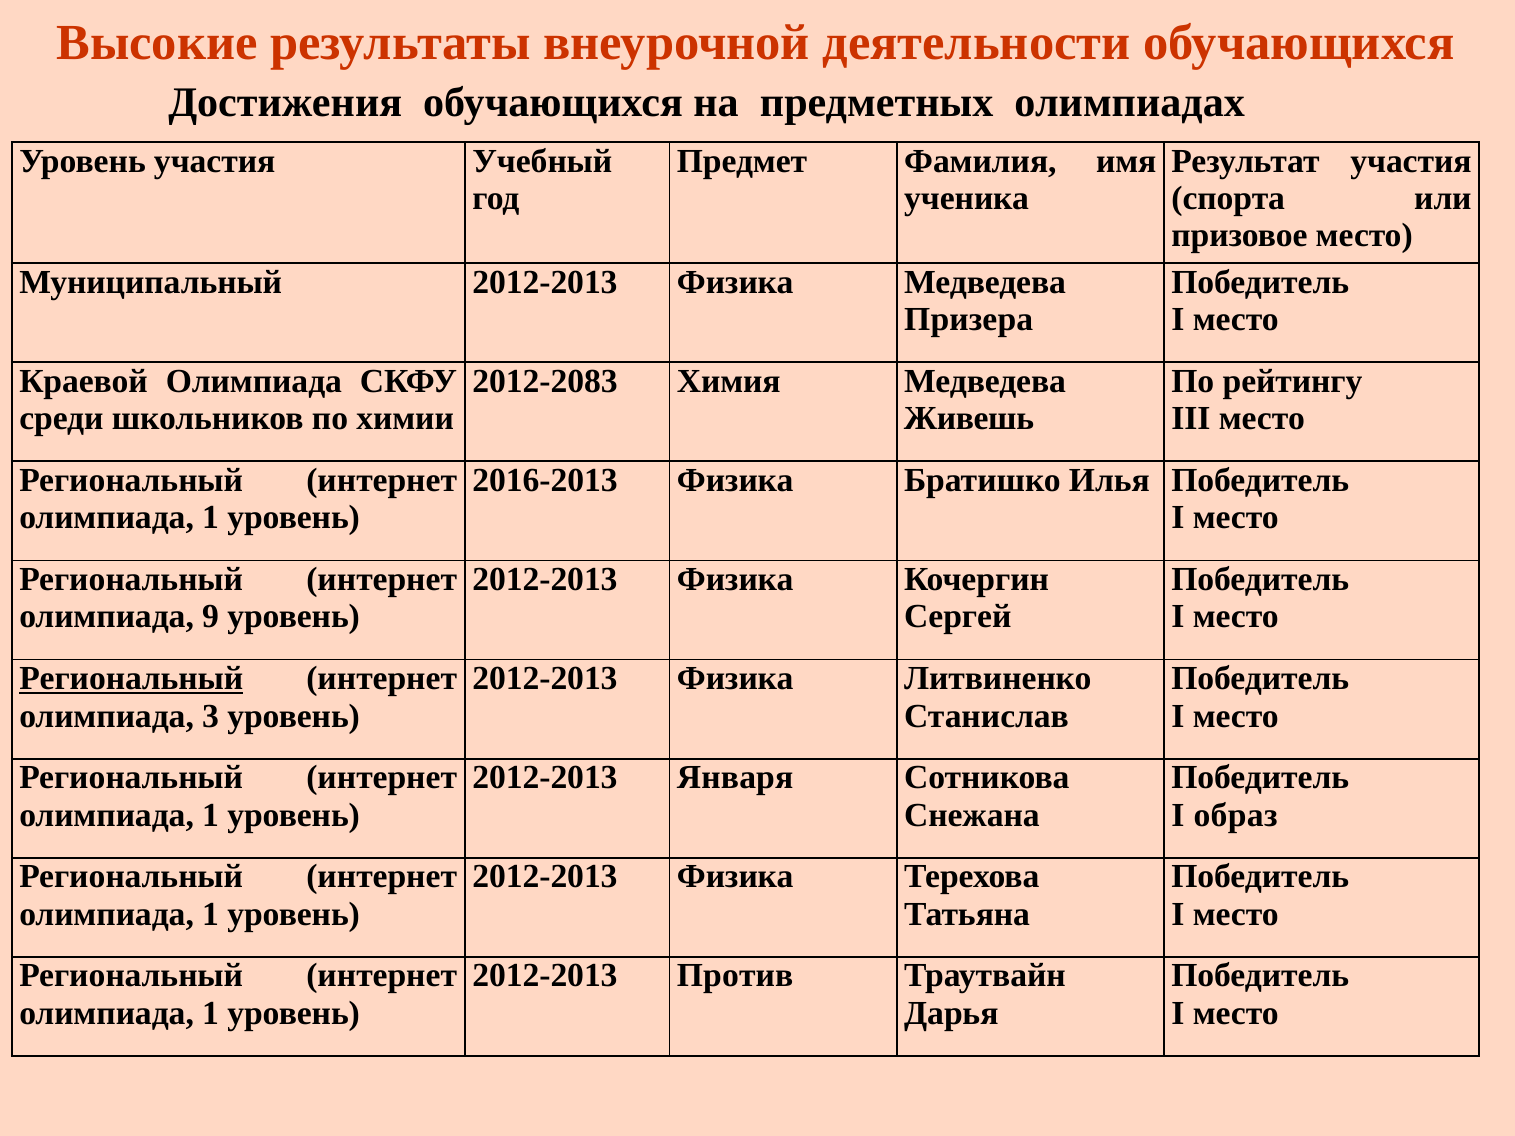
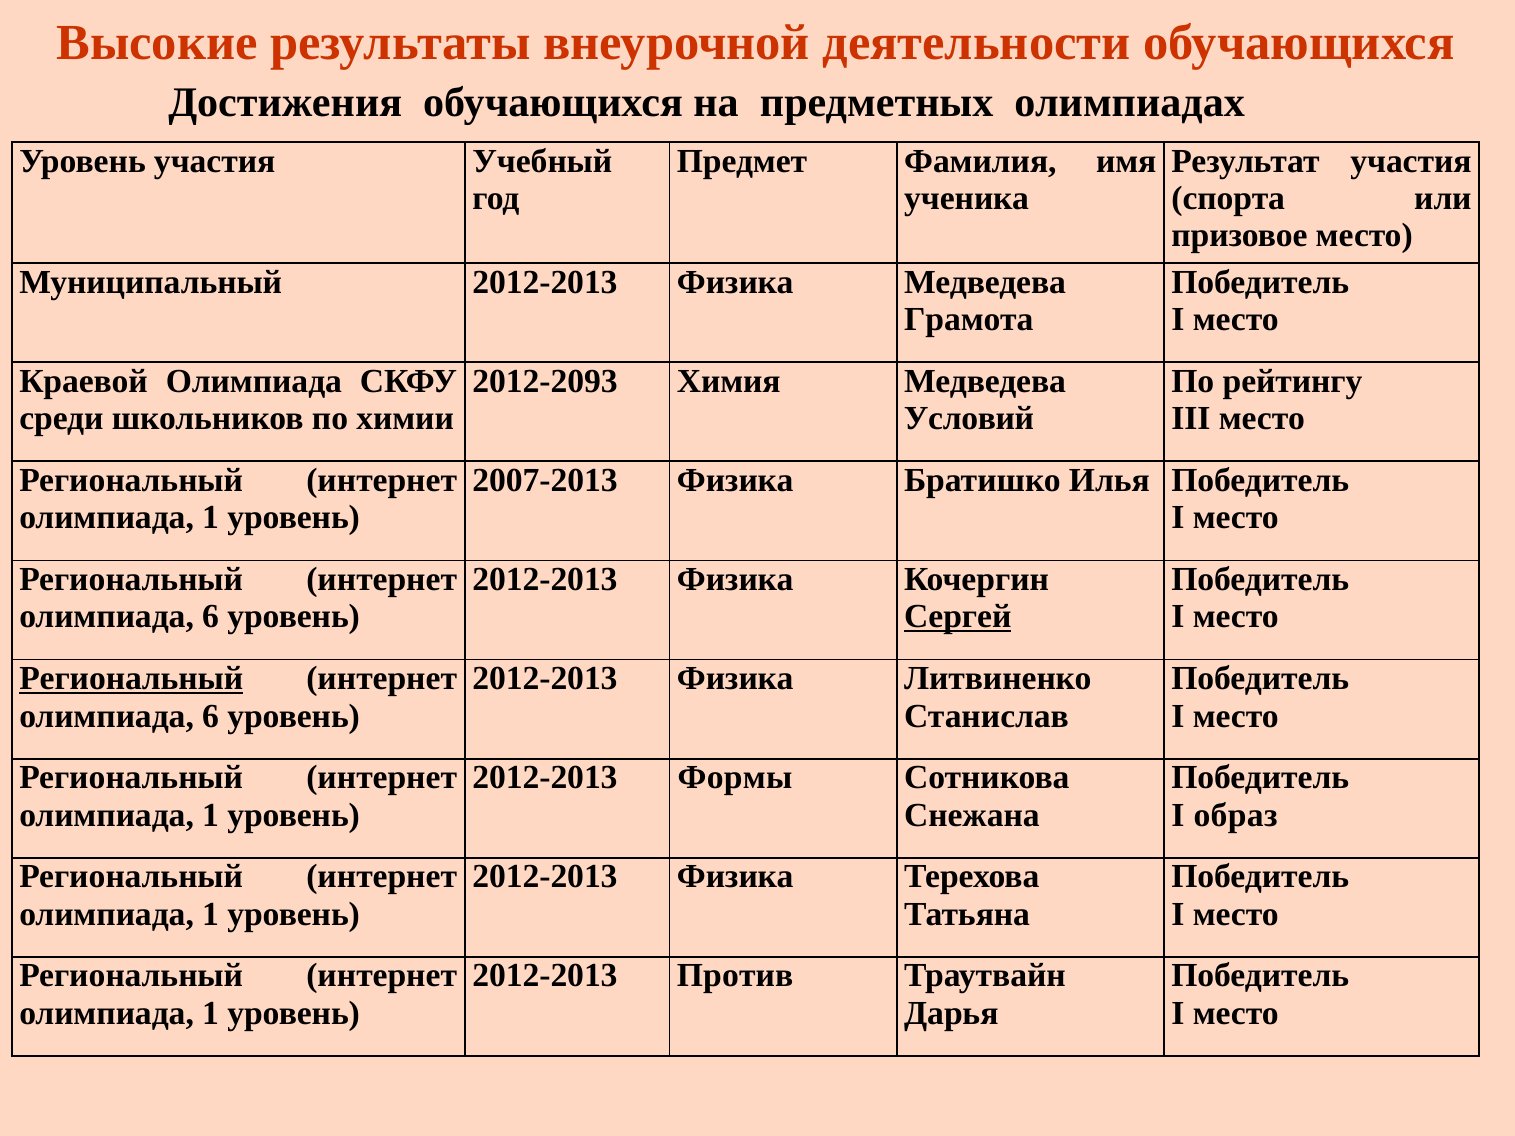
Призера: Призера -> Грамота (969, 320)
2012-2083: 2012-2083 -> 2012-2093 (545, 381)
Живешь: Живешь -> Условий (969, 419)
2016-2013: 2016-2013 -> 2007-2013 (545, 480)
9: 9 -> 6 (211, 617)
Сергей underline: none -> present (958, 617)
3: 3 -> 6 (211, 716)
Января: Января -> Формы (735, 778)
